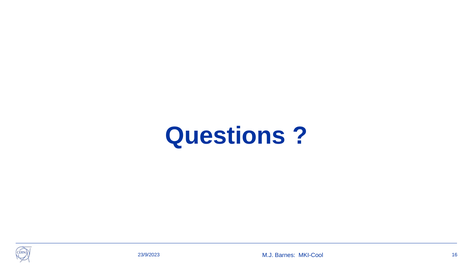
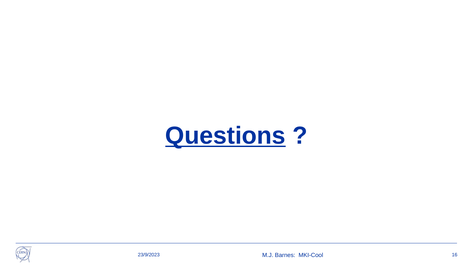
Questions underline: none -> present (225, 136)
